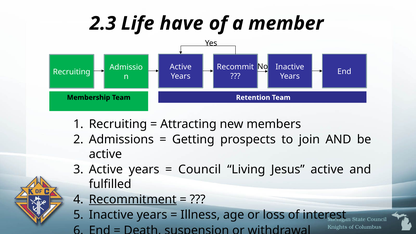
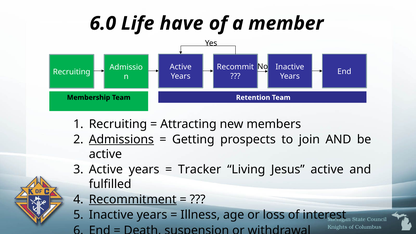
2.3: 2.3 -> 6.0 (103, 23)
Admissions underline: none -> present (121, 140)
Council: Council -> Tracker (200, 170)
